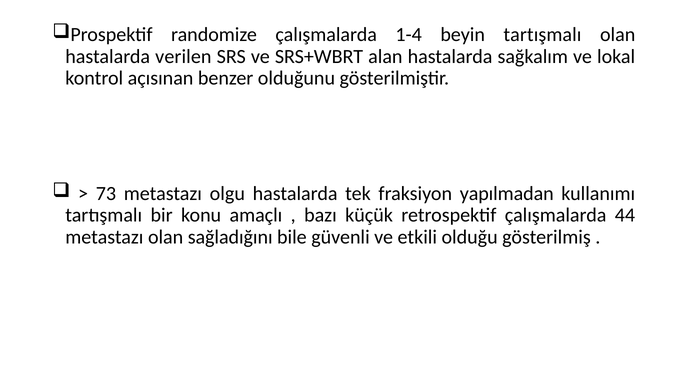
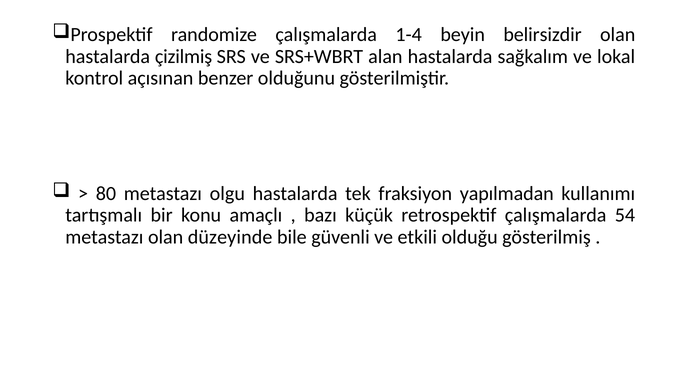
beyin tartışmalı: tartışmalı -> belirsizdir (543, 35)
verilen: verilen -> çizilmiş (184, 56)
73: 73 -> 80 (106, 194)
44: 44 -> 54 (625, 215)
sağladığını: sağladığını -> düzeyinde (230, 237)
